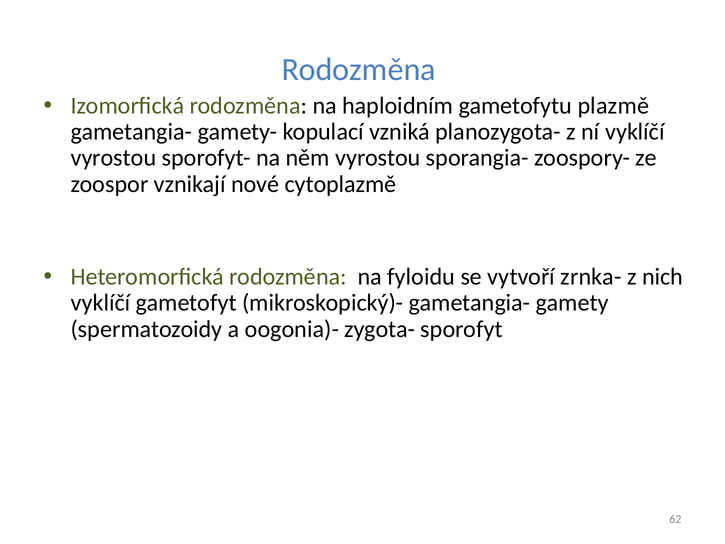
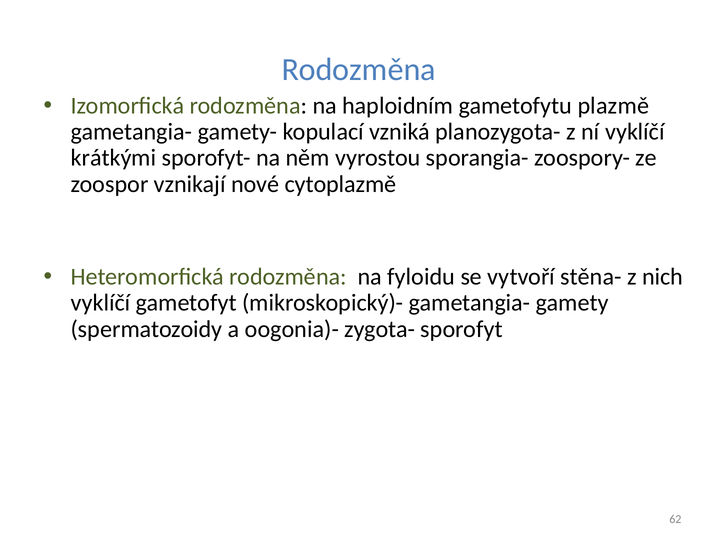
vyrostou: vyrostou -> krátkými (113, 158)
zrnka-: zrnka- -> stěna- (591, 277)
